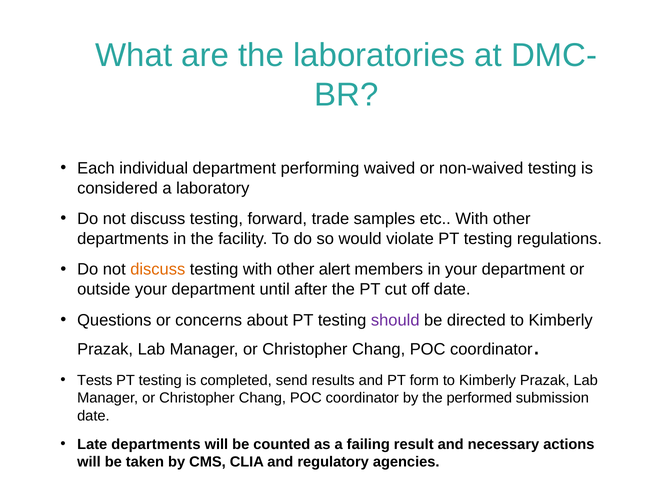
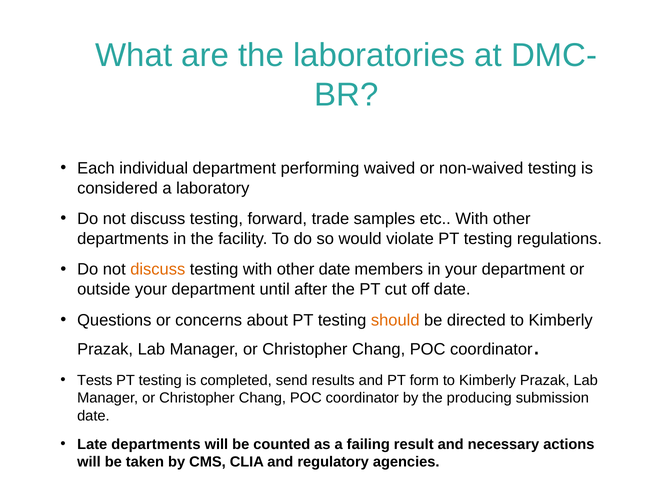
other alert: alert -> date (335, 270)
should colour: purple -> orange (395, 320)
performed: performed -> producing (479, 398)
